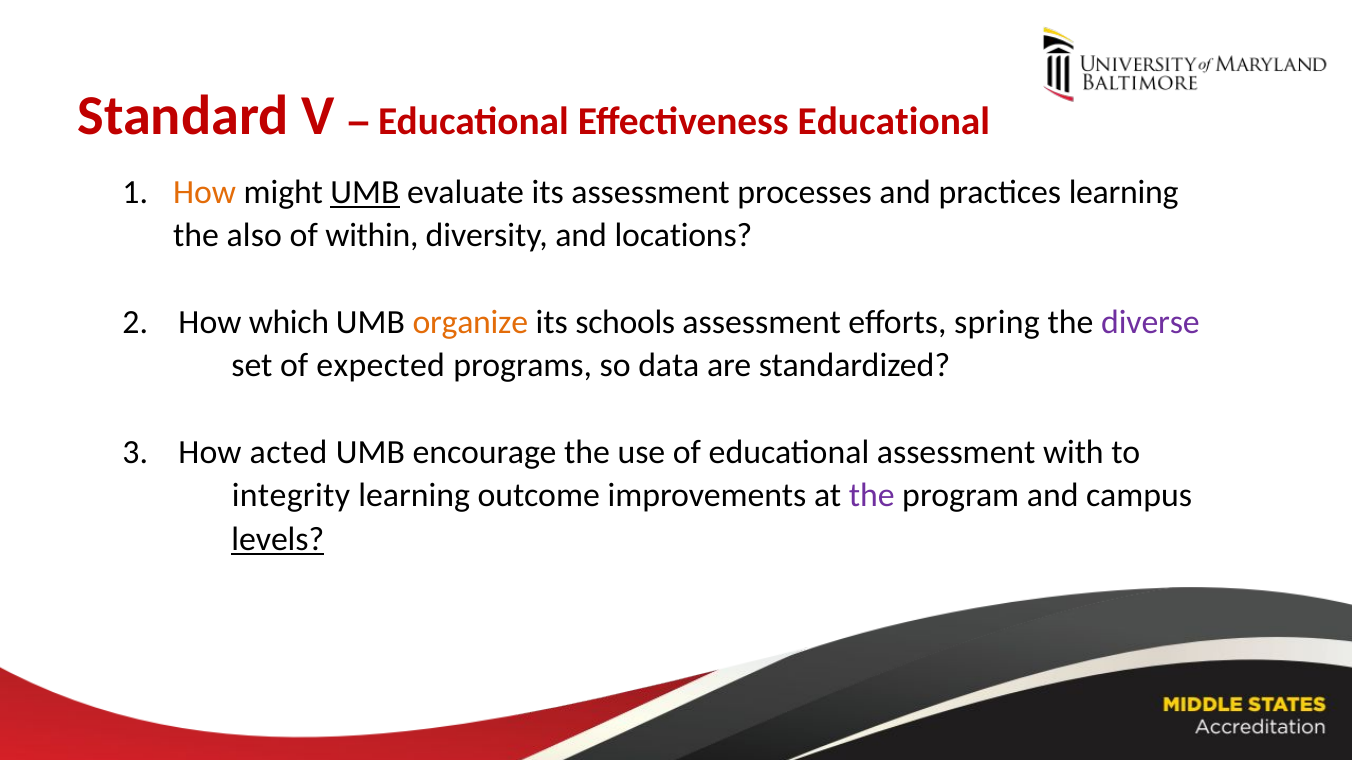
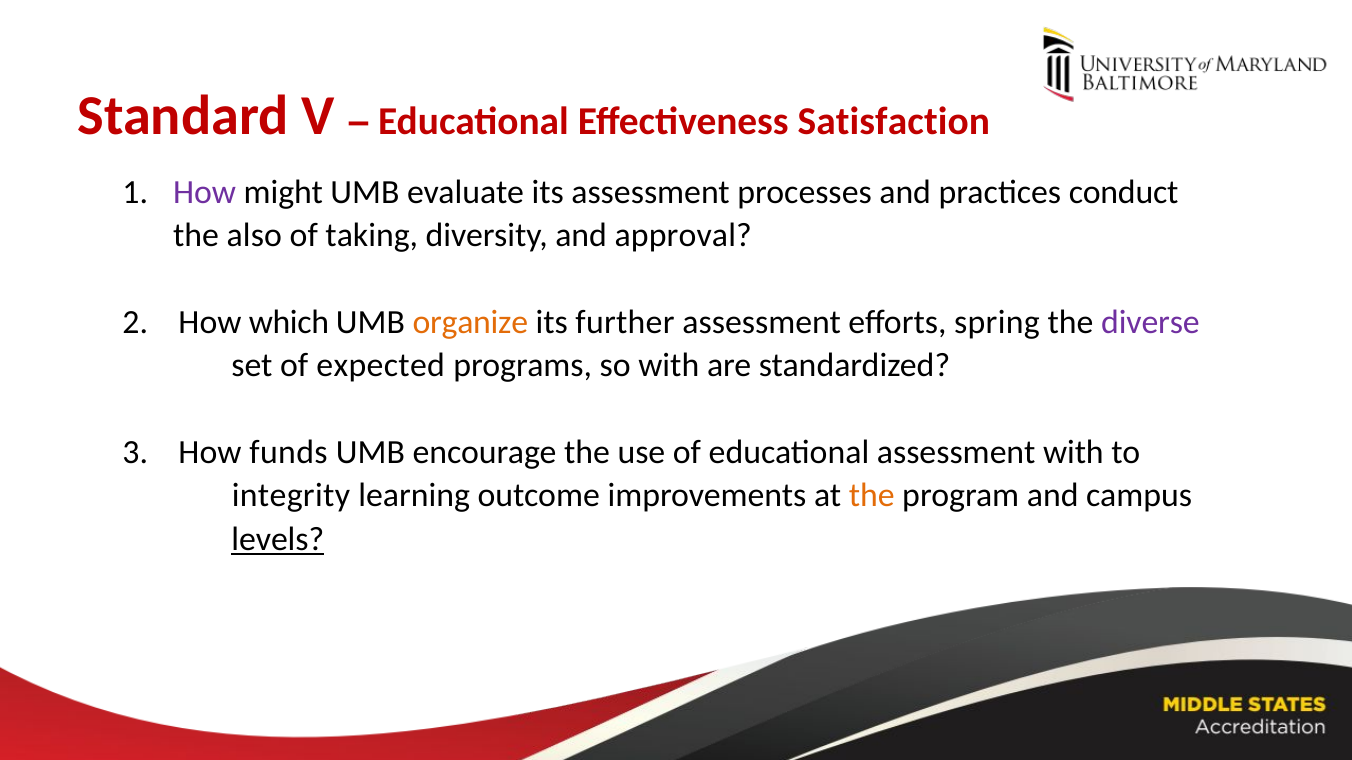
Effectiveness Educational: Educational -> Satisfaction (894, 122)
How colour: orange -> purple (205, 192)
UMB underline: present -> none (365, 192)
practices learning: learning -> conduct (1124, 192)
within: within -> taking (372, 236)
locations: locations -> approval (683, 236)
schools: schools -> further (625, 322)
so data: data -> with (669, 366)
acted: acted -> funds (289, 453)
the colour: purple -> orange (872, 496)
